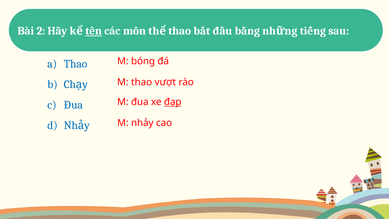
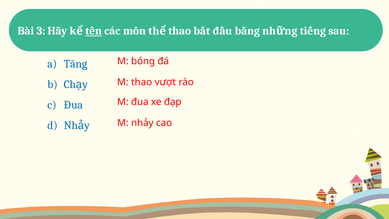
2: 2 -> 3 (41, 31)
Thao: Thao -> Tăng (75, 64)
đạp underline: present -> none (173, 102)
